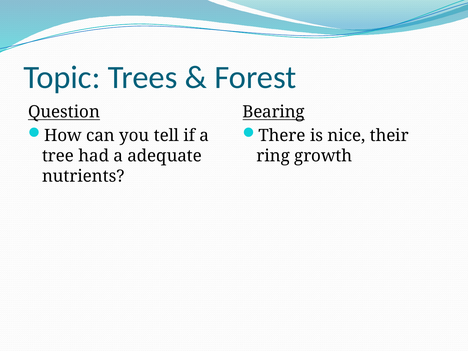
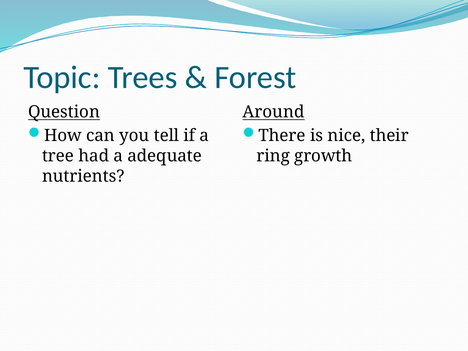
Bearing: Bearing -> Around (273, 112)
